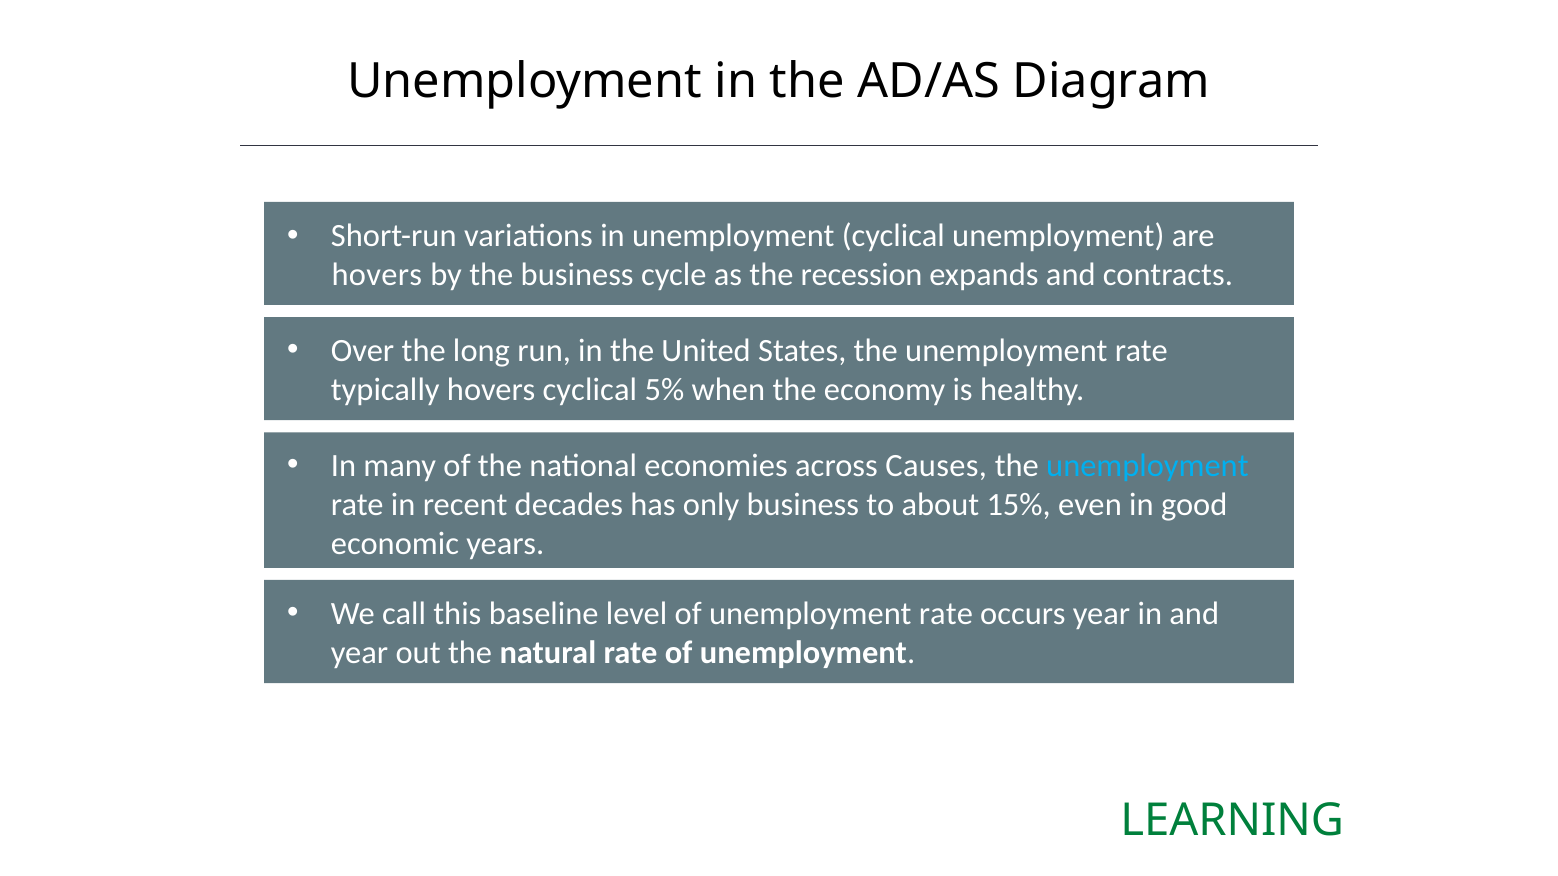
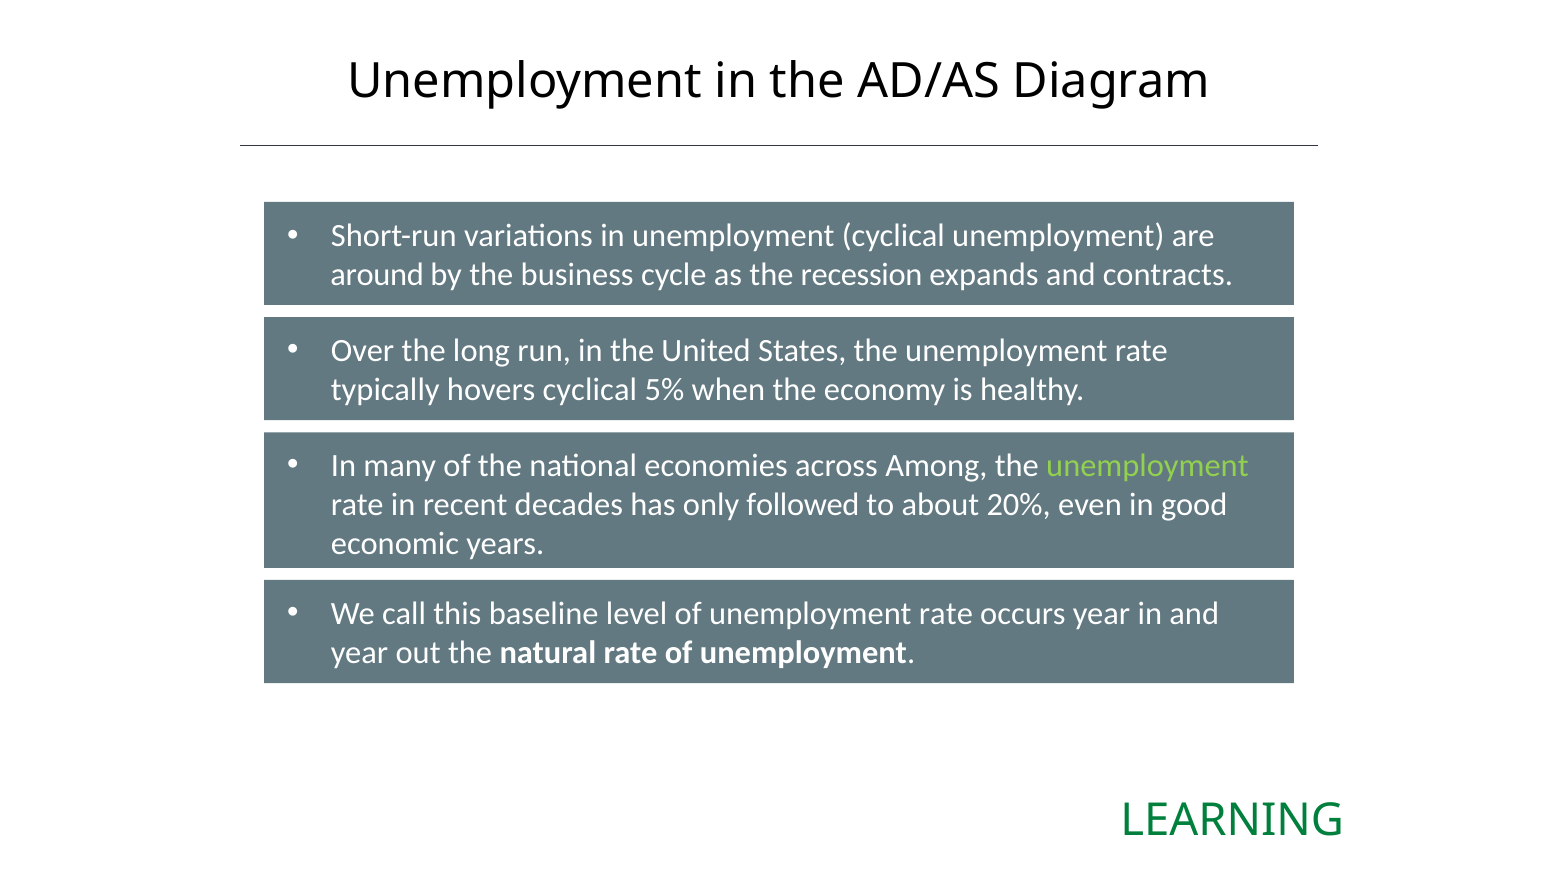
hovers: hovers -> around (377, 275)
Causes: Causes -> Among (936, 466)
unemployment colour: light blue -> light green (1147, 466)
only business: business -> followed (803, 505)
15%: 15% -> 20% (1019, 505)
